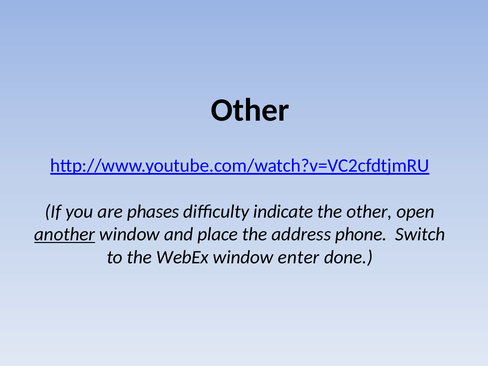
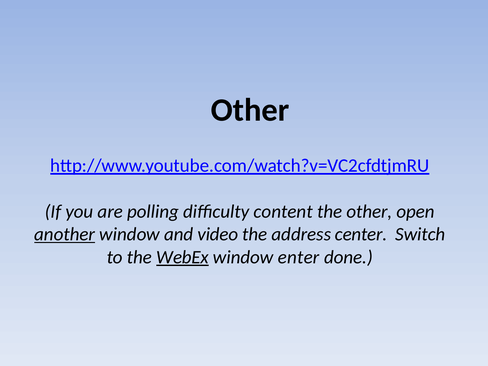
phases: phases -> polling (153, 212)
indicate: indicate -> content (283, 212)
place: place -> video (218, 234)
phone: phone -> center (361, 234)
WebEx underline: none -> present (183, 257)
